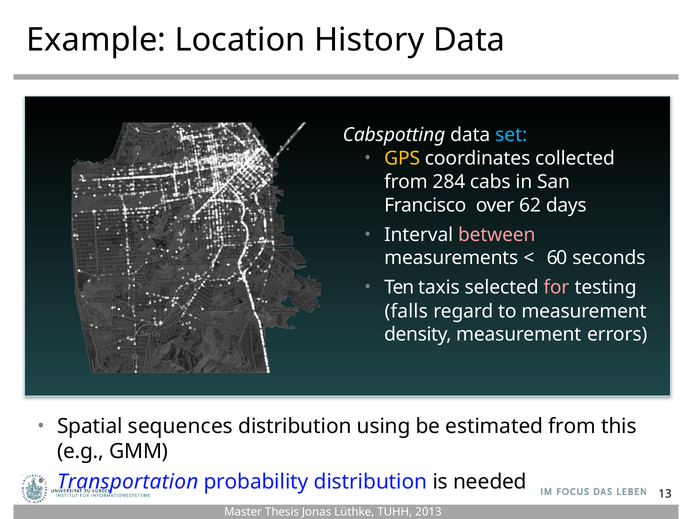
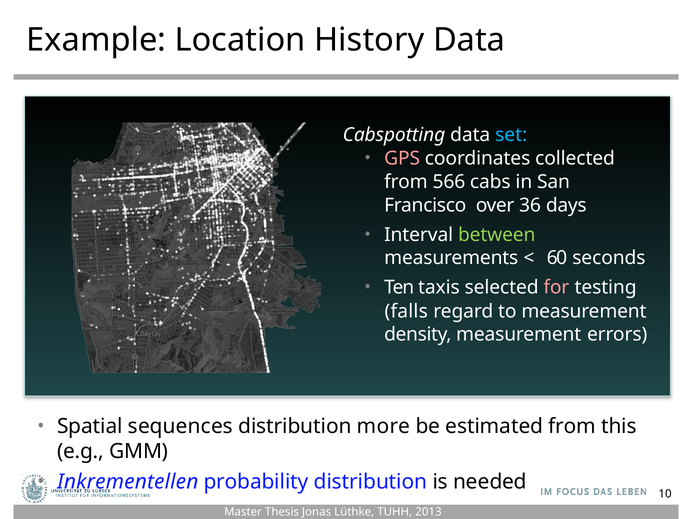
GPS colour: yellow -> pink (402, 159)
284: 284 -> 566 (449, 182)
62: 62 -> 36 (530, 206)
between colour: pink -> light green (497, 235)
using: using -> more (384, 426)
Transportation: Transportation -> Inkrementellen (128, 482)
13: 13 -> 10 (665, 494)
